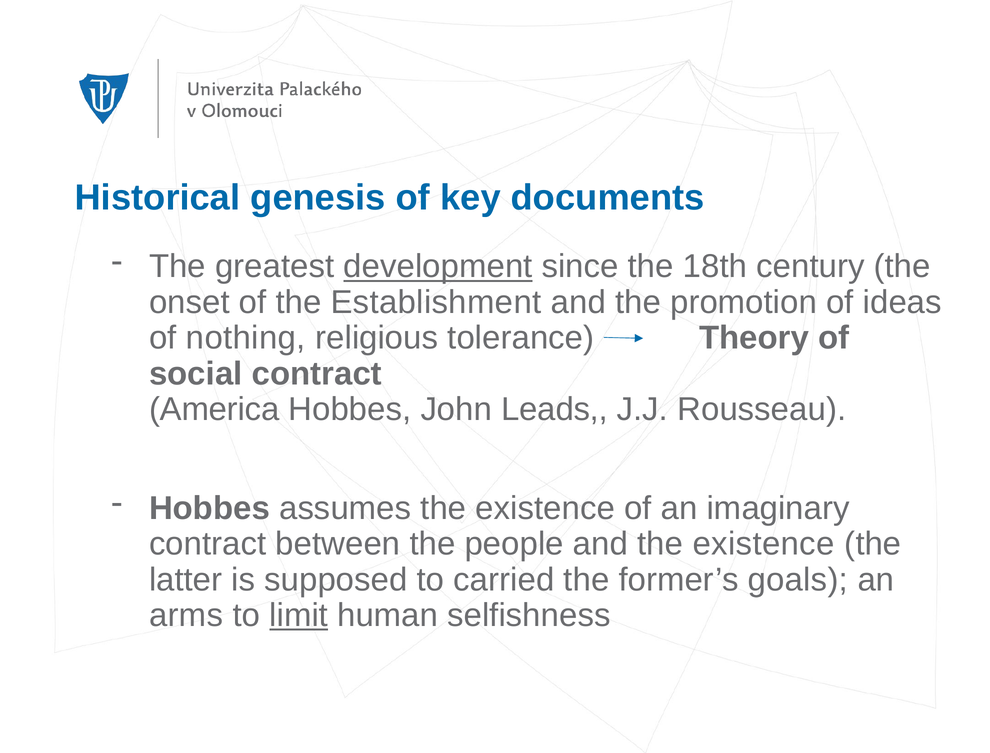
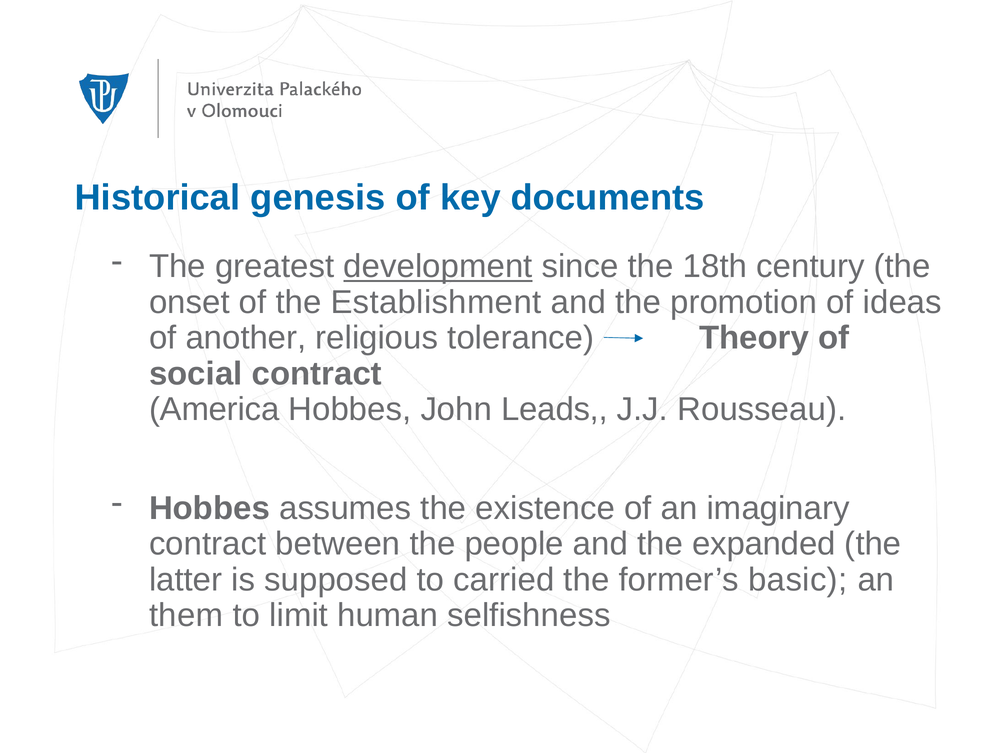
nothing: nothing -> another (246, 338)
and the existence: existence -> expanded (764, 544)
goals: goals -> basic (798, 579)
arms: arms -> them (186, 615)
limit underline: present -> none (299, 615)
